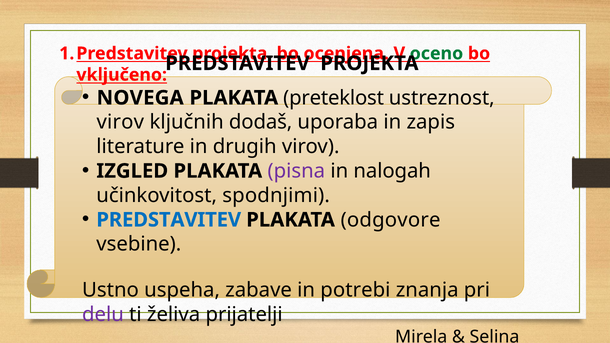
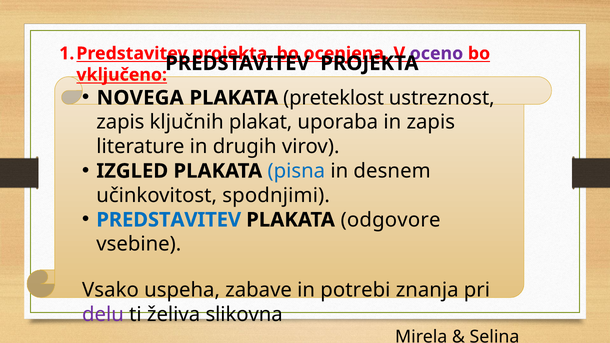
oceno colour: green -> purple (436, 53)
virov: virov -> zapis (120, 122)
dodaš: dodaš -> plakat (261, 122)
pisna colour: purple -> blue (296, 171)
nalogah: nalogah -> desnem (392, 171)
Ustno: Ustno -> Vsako (110, 290)
prijatelji: prijatelji -> slikovna (244, 314)
